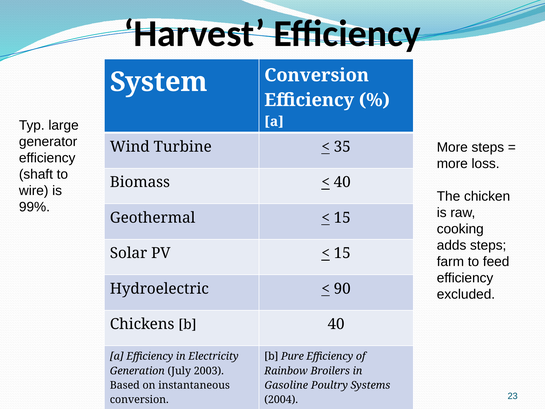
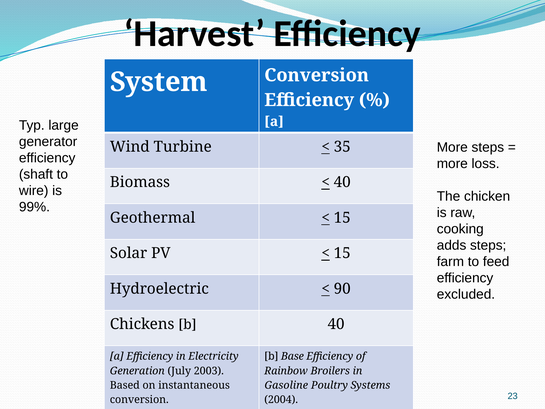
Pure: Pure -> Base (292, 356)
